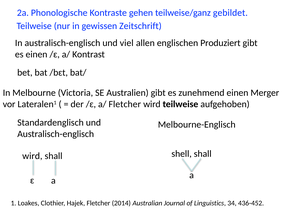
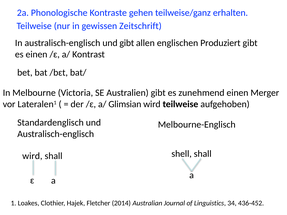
gebildet: gebildet -> erhalten (230, 13)
und viel: viel -> gibt (127, 43)
a/ Fletcher: Fletcher -> Glimsian (125, 104)
